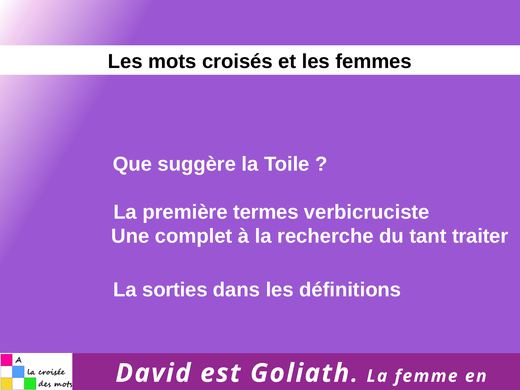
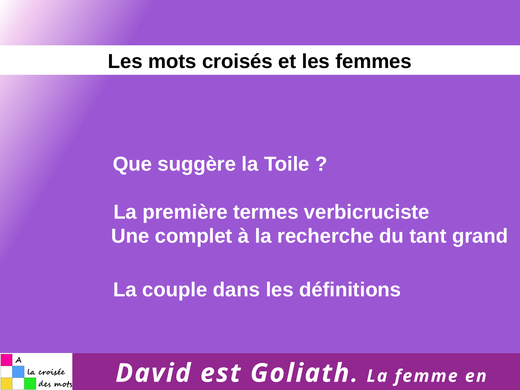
traiter: traiter -> grand (480, 236)
sorties: sorties -> couple (175, 290)
